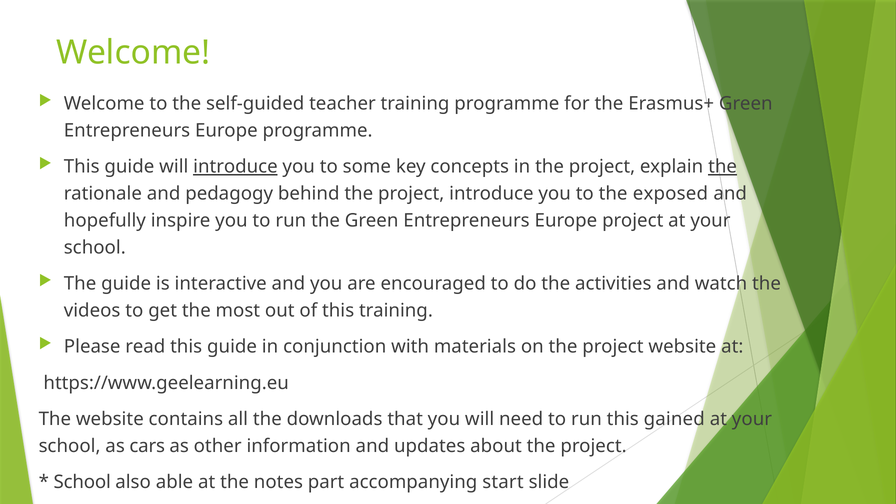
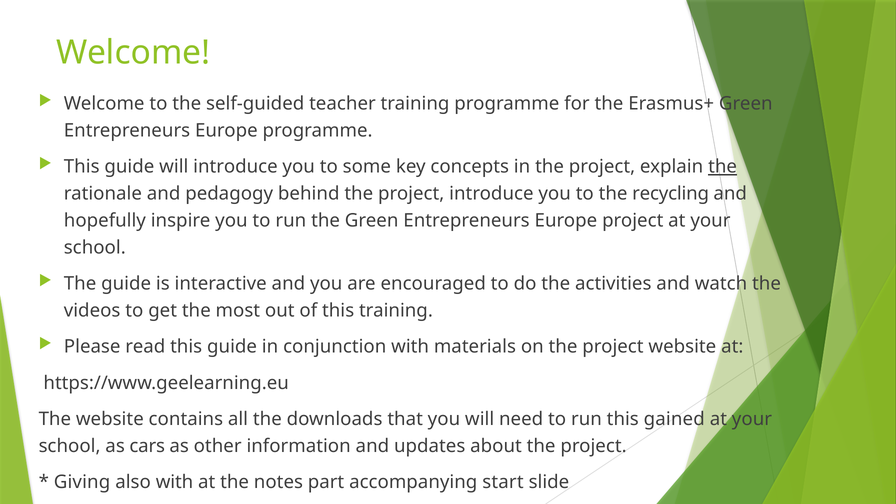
introduce underline: present -> none (235, 167)
exposed: exposed -> recycling (671, 194)
School: School -> Giving (82, 482)
also able: able -> with (175, 482)
